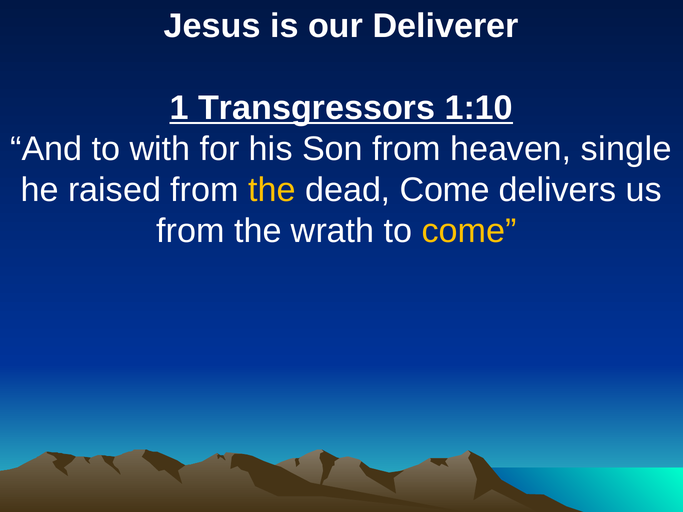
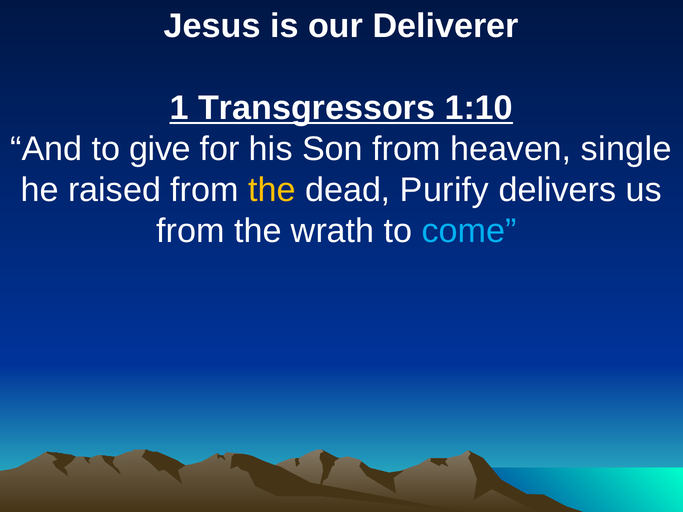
with: with -> give (160, 149)
dead Come: Come -> Purify (444, 190)
come colour: yellow -> light blue (469, 231)
